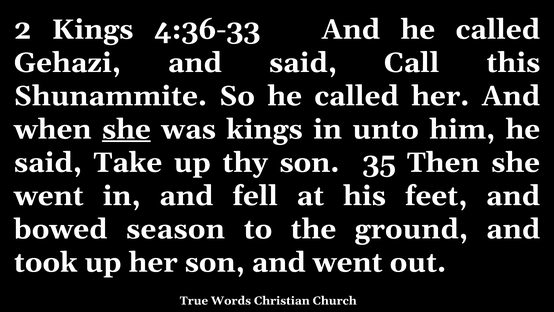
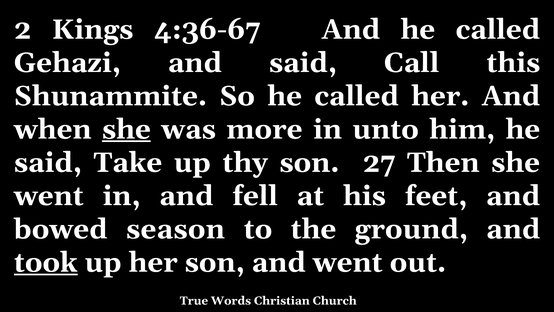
4:36-33: 4:36-33 -> 4:36-67 (207, 30)
was kings: kings -> more (264, 129)
35: 35 -> 27 (379, 162)
took underline: none -> present (46, 262)
